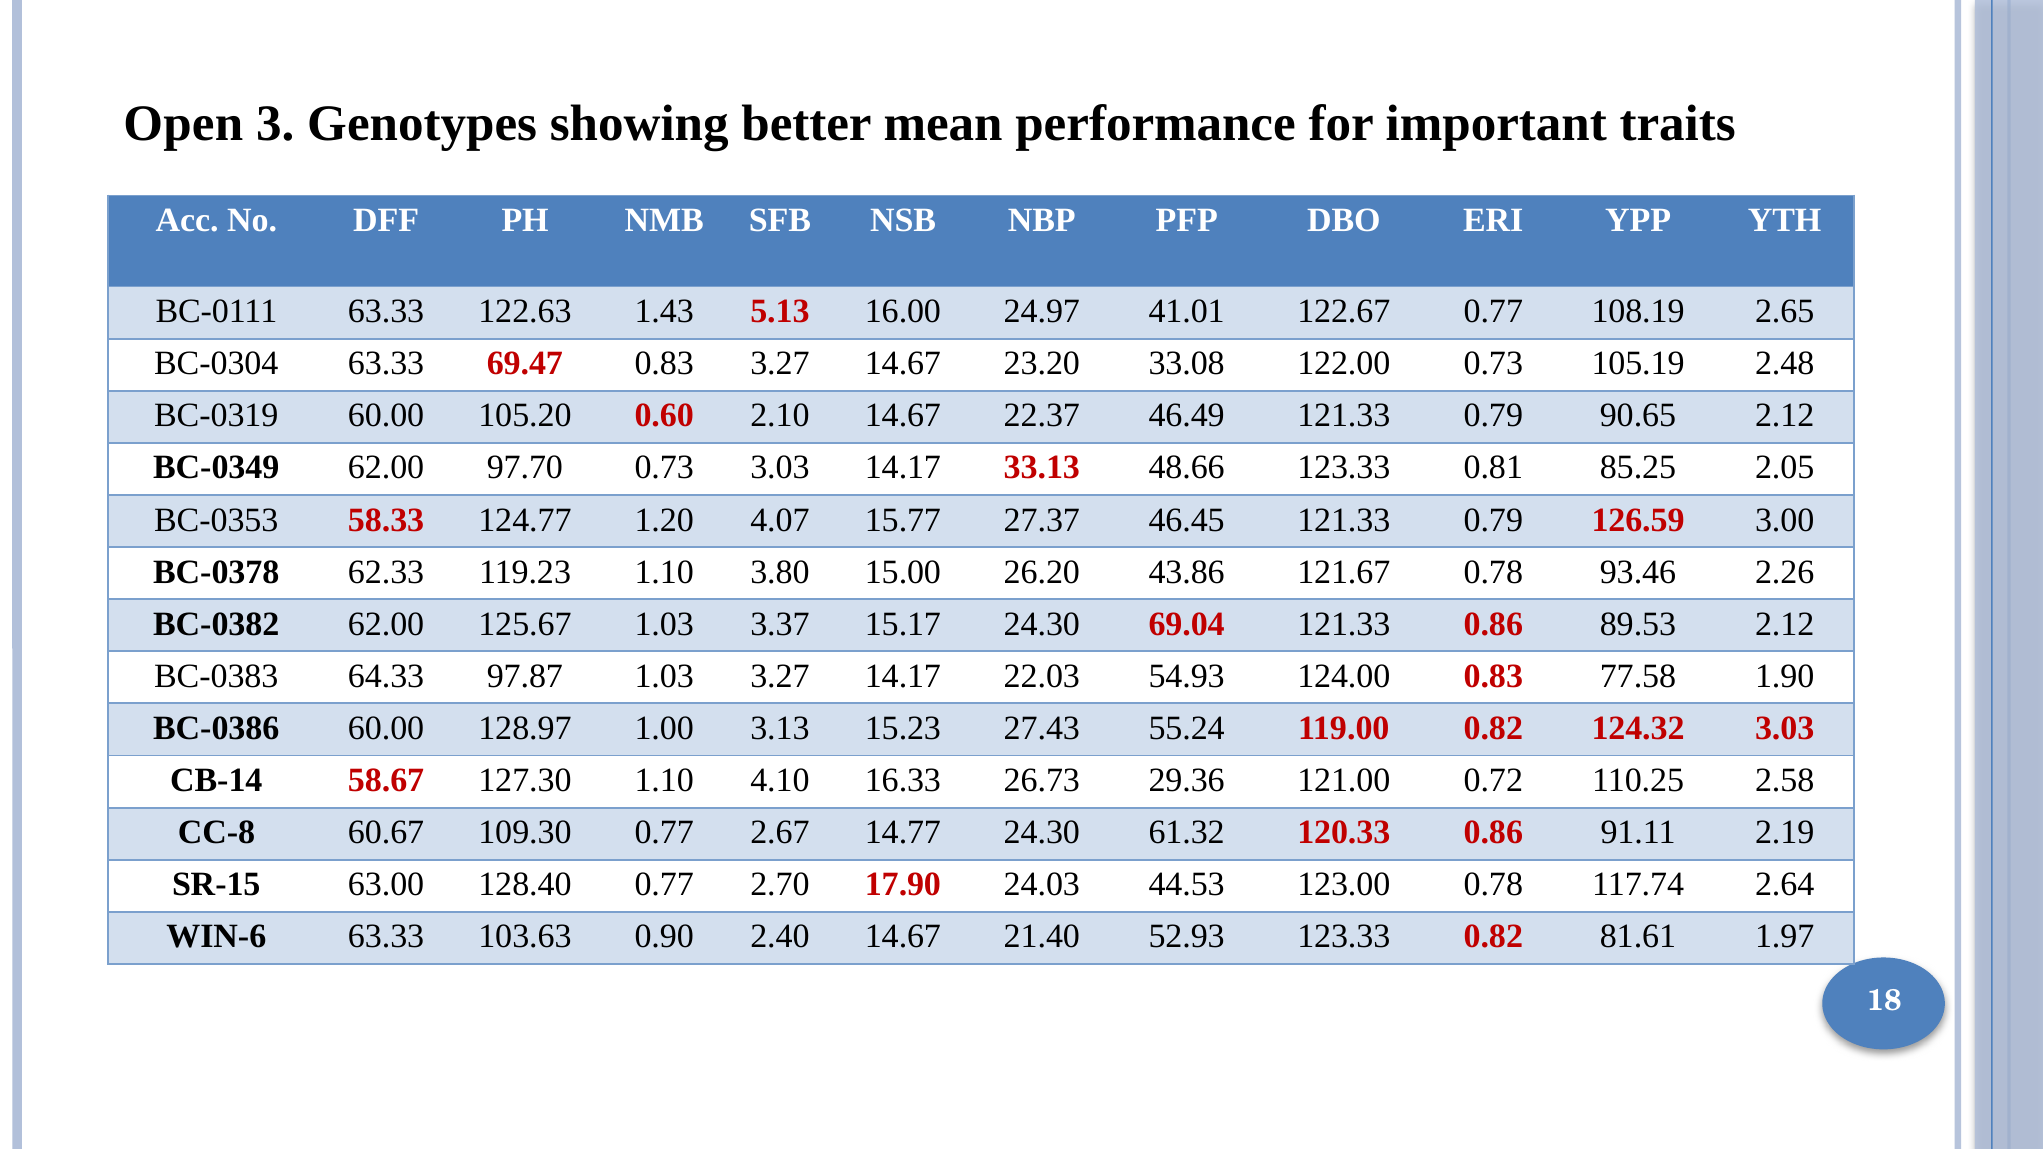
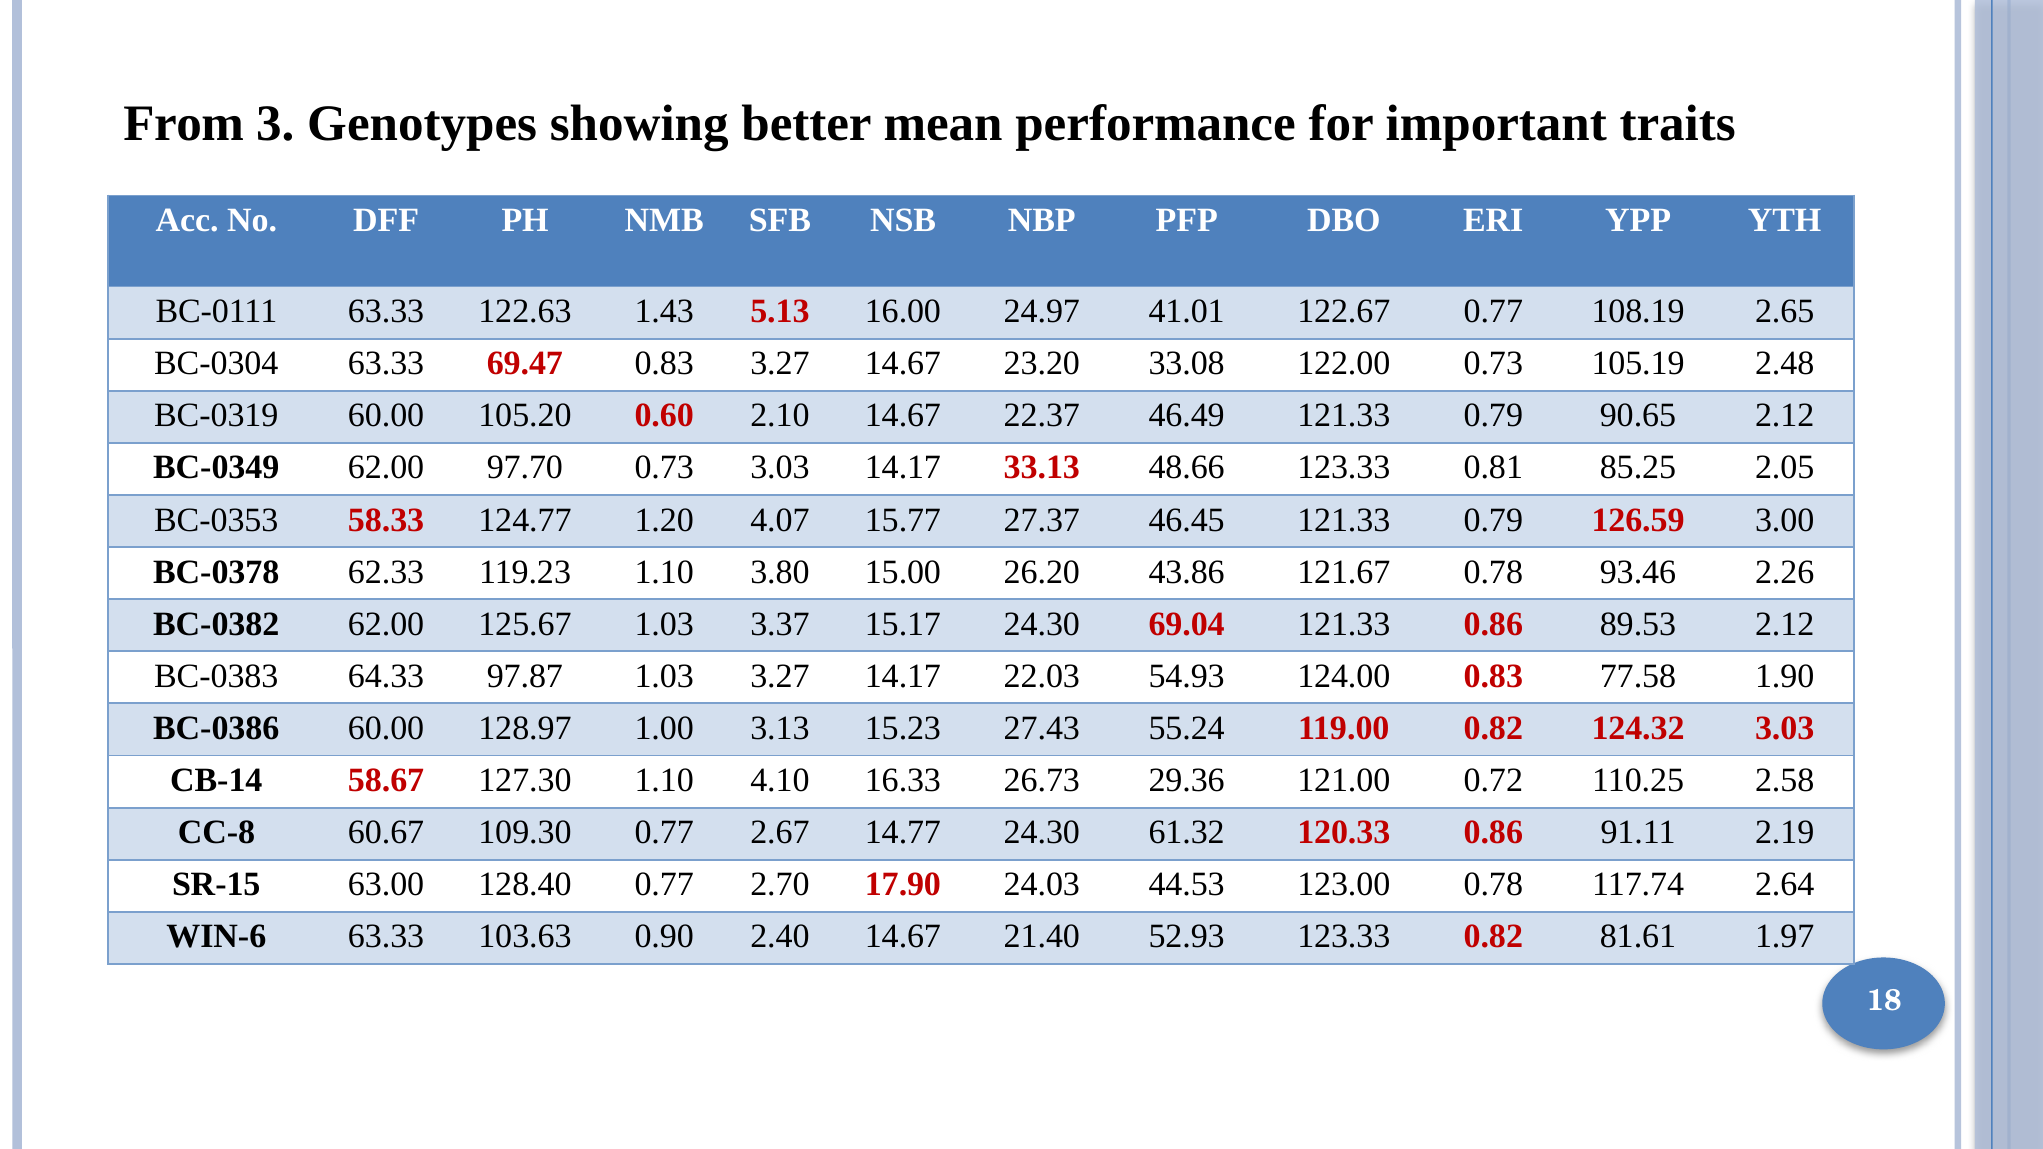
Open: Open -> From (184, 124)
